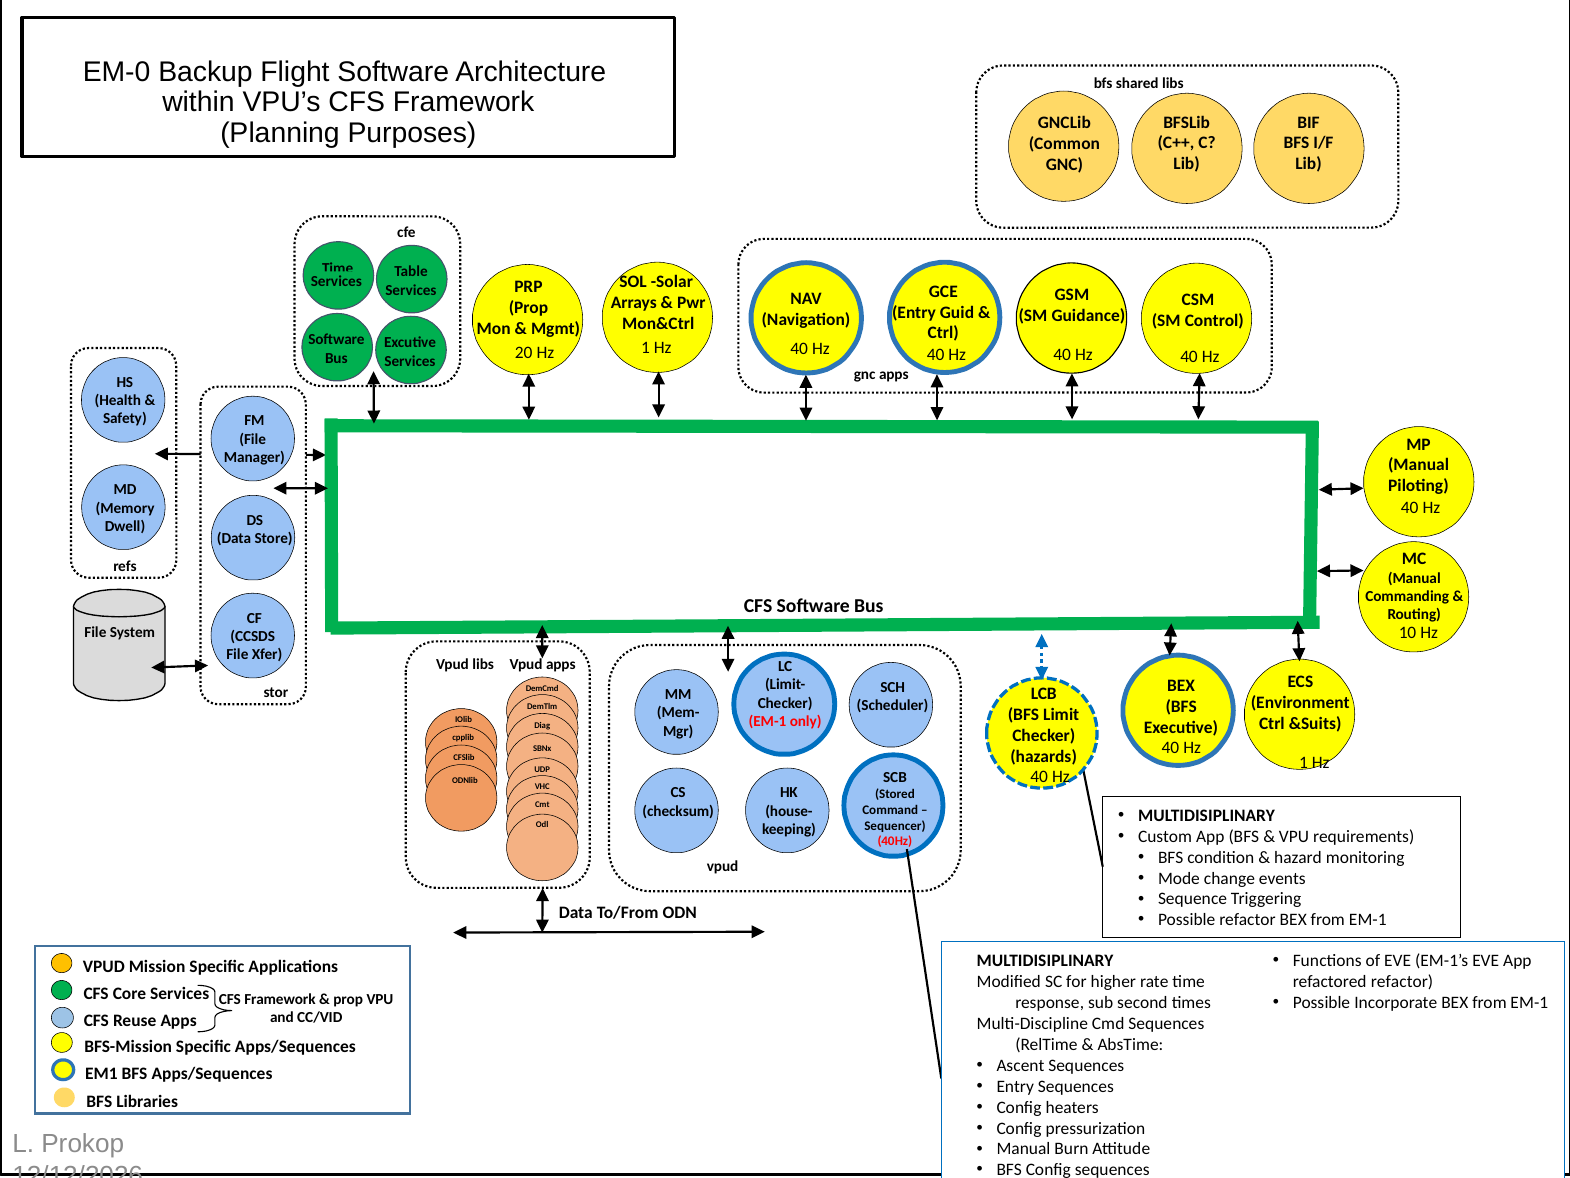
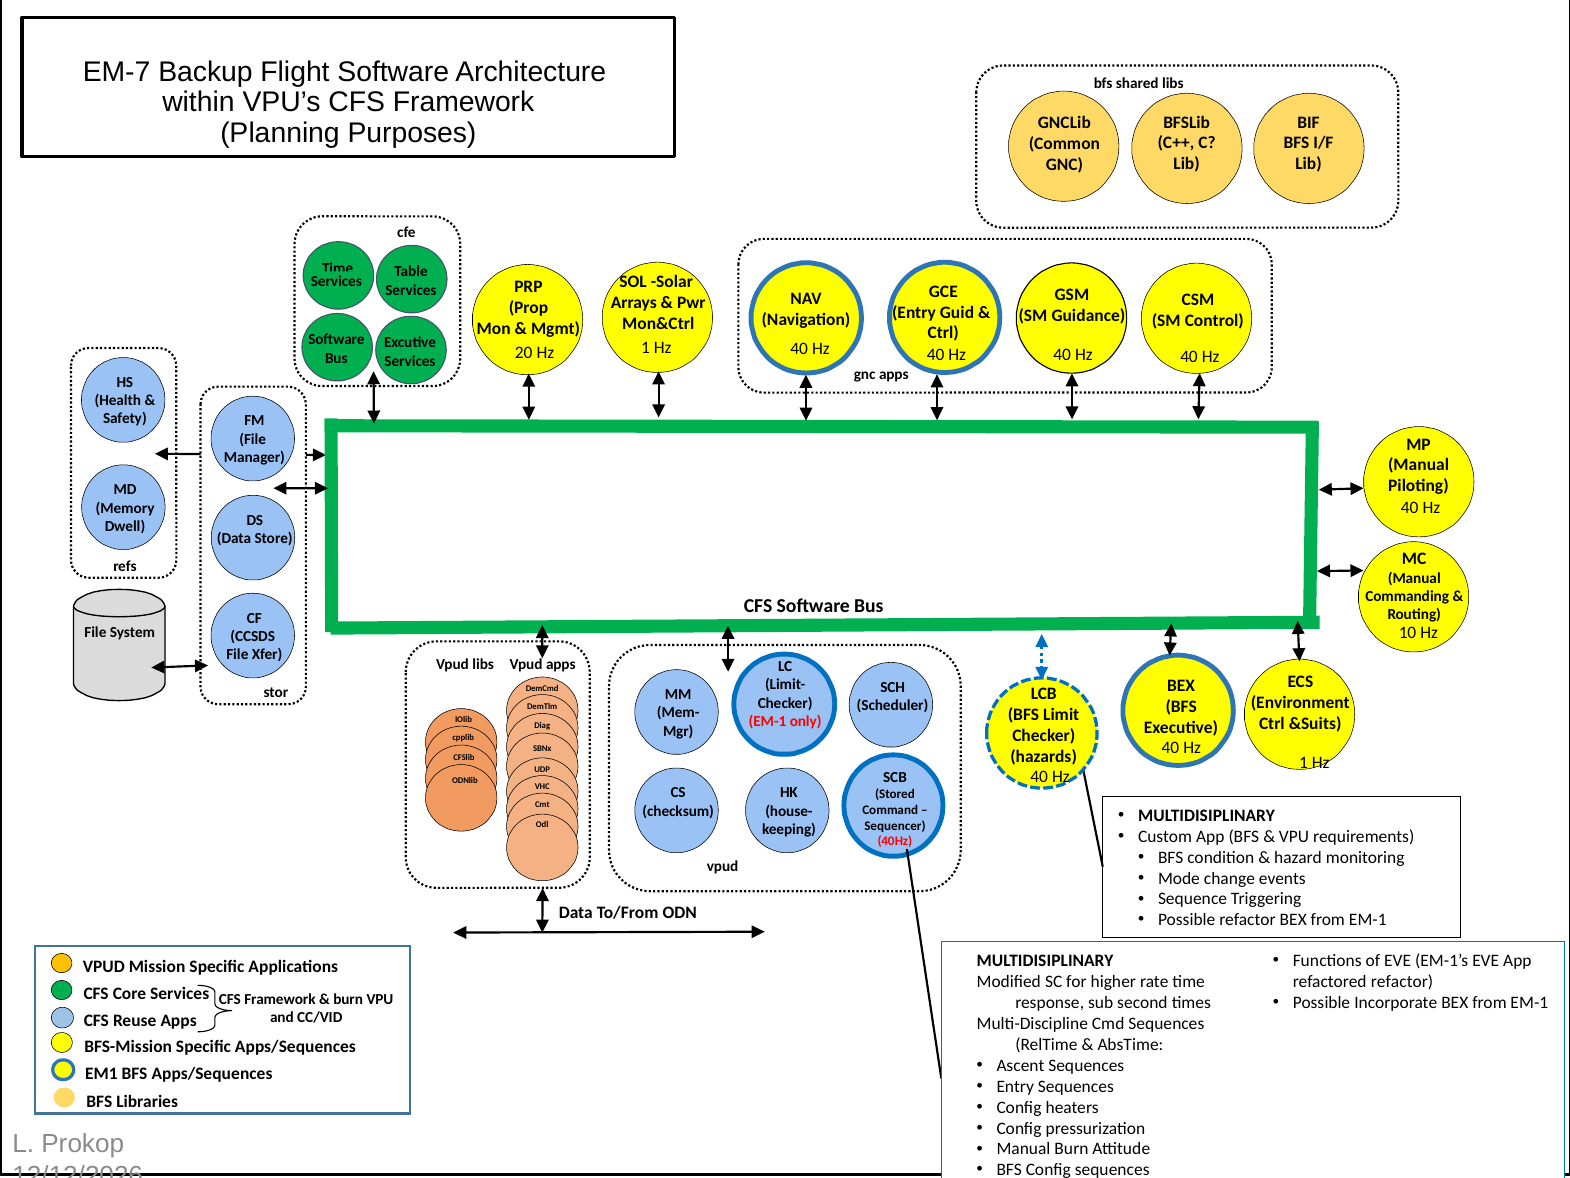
EM-0: EM-0 -> EM-7 (117, 72)
prop: prop -> burn (348, 999)
